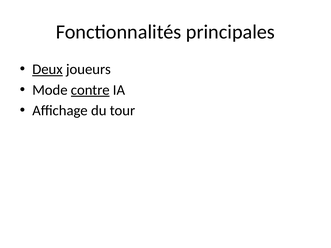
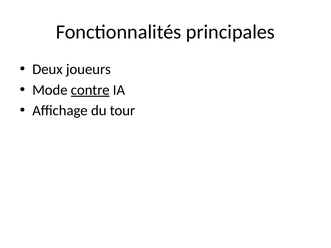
Deux underline: present -> none (48, 69)
